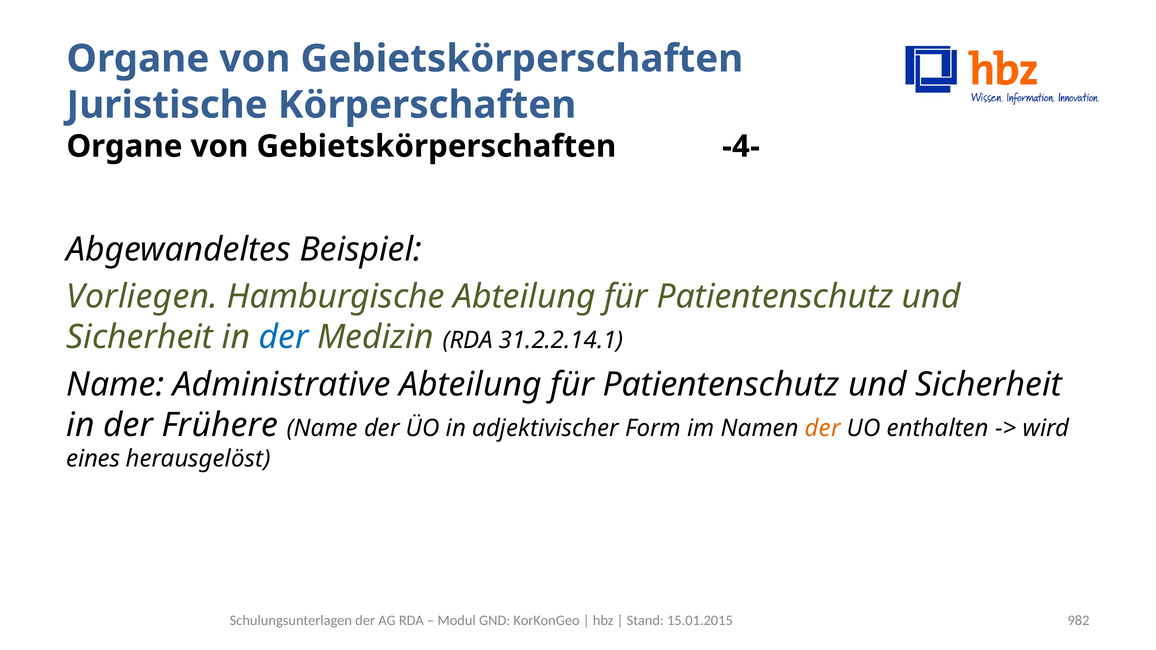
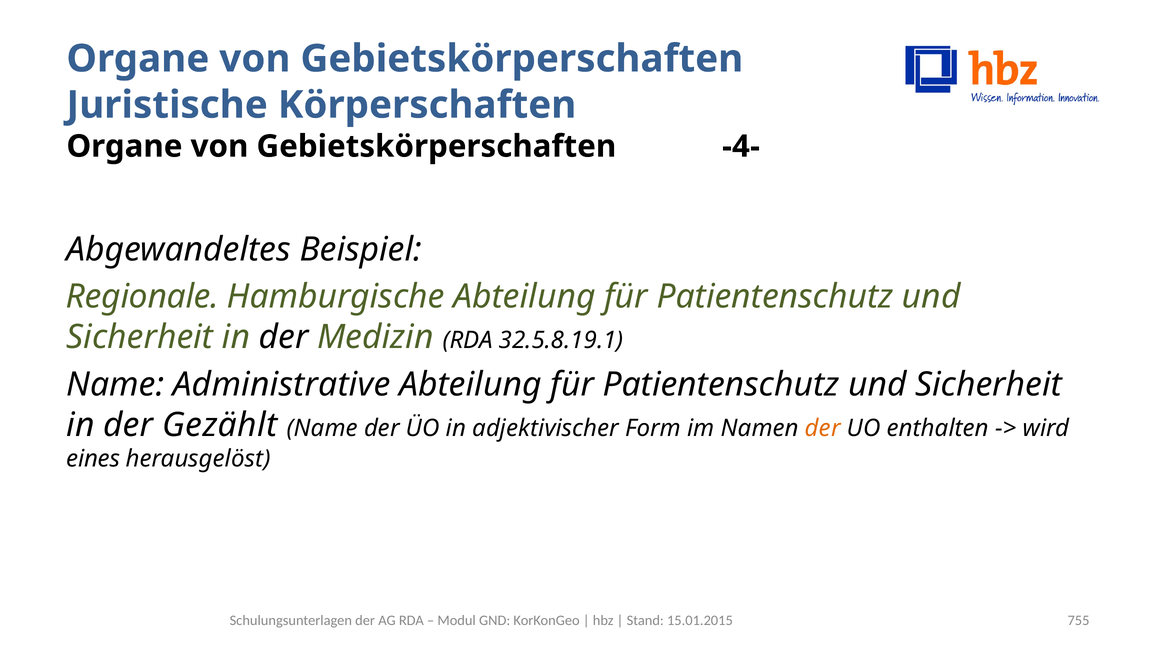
Vorliegen: Vorliegen -> Regionale (142, 297)
der colour: blue -> black (284, 337)
31.2.2.14.1: 31.2.2.14.1 -> 32.5.8.19.1 (561, 341)
Frühere: Frühere -> Gezählt (220, 425)
982: 982 -> 755 (1079, 621)
